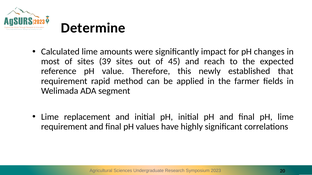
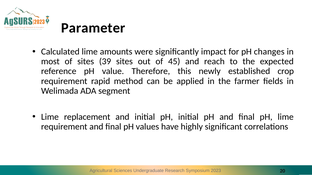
Determine: Determine -> Parameter (93, 28)
that: that -> crop (286, 71)
